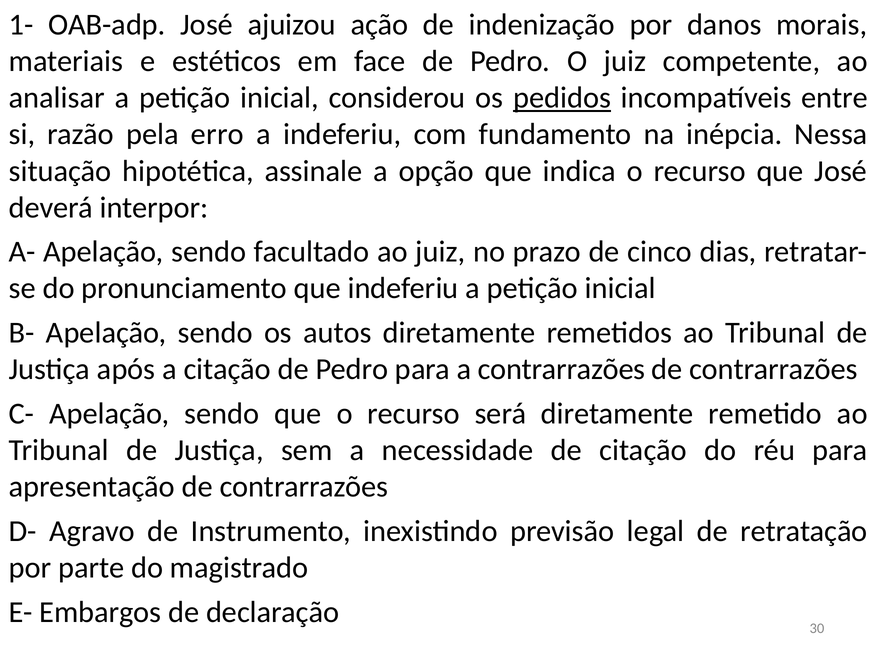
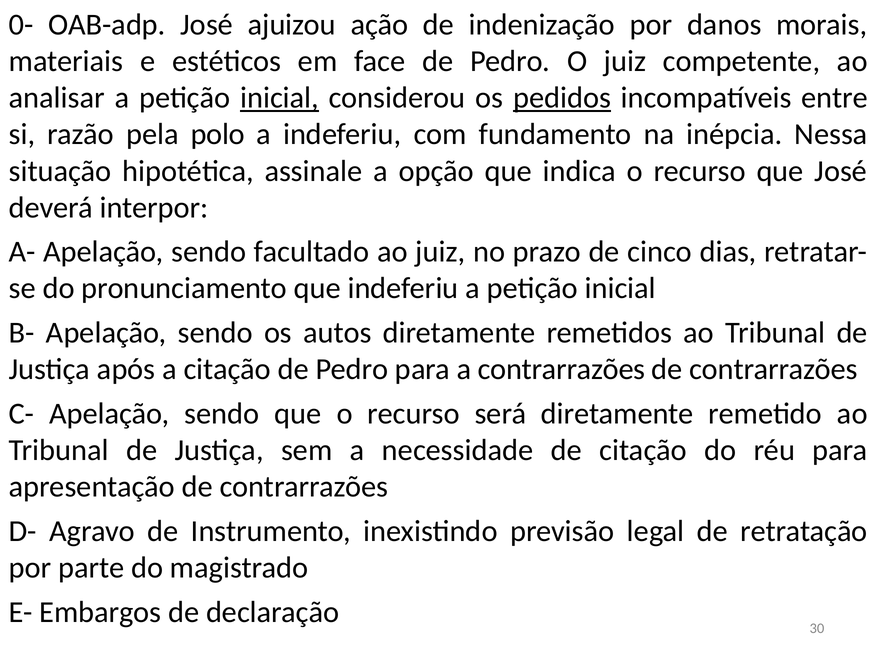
1-: 1- -> 0- (21, 25)
inicial underline: none -> present (280, 98)
erro: erro -> polo (218, 134)
